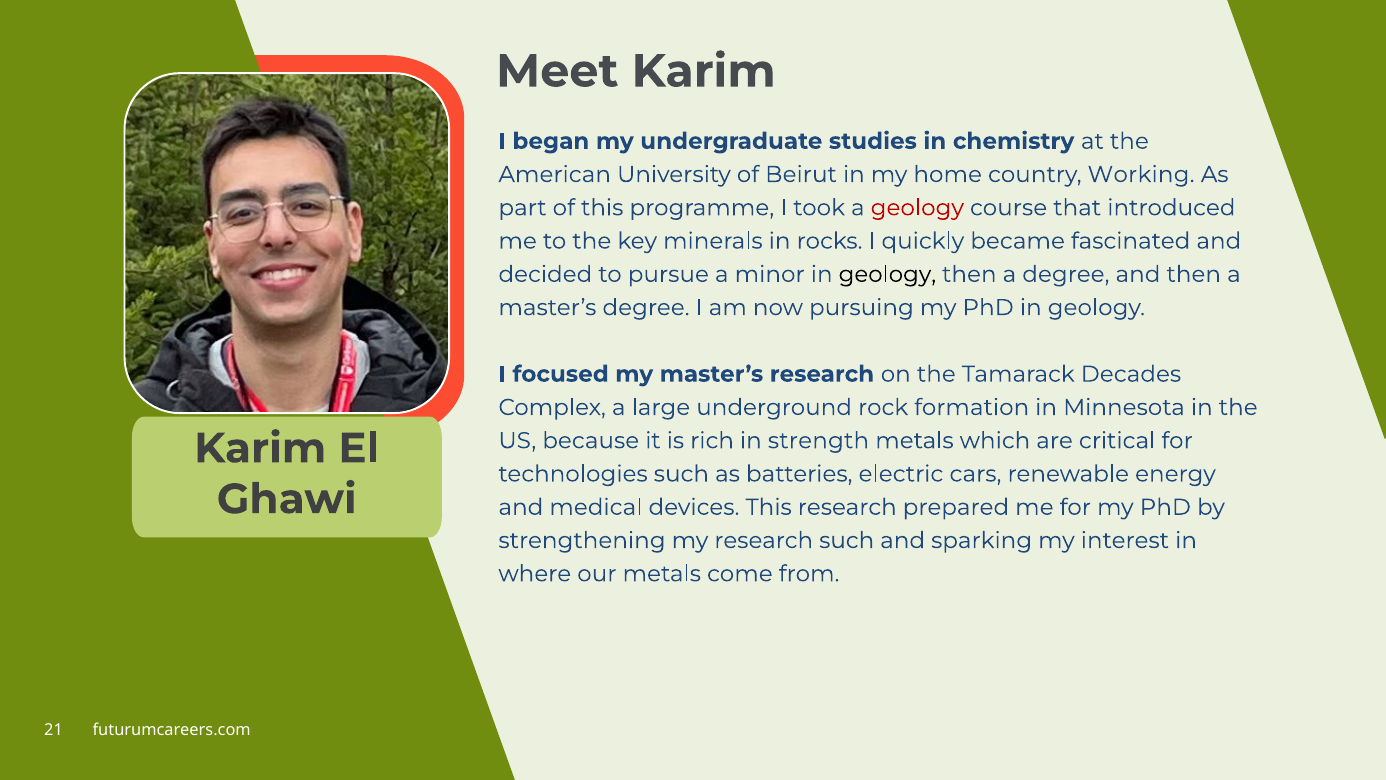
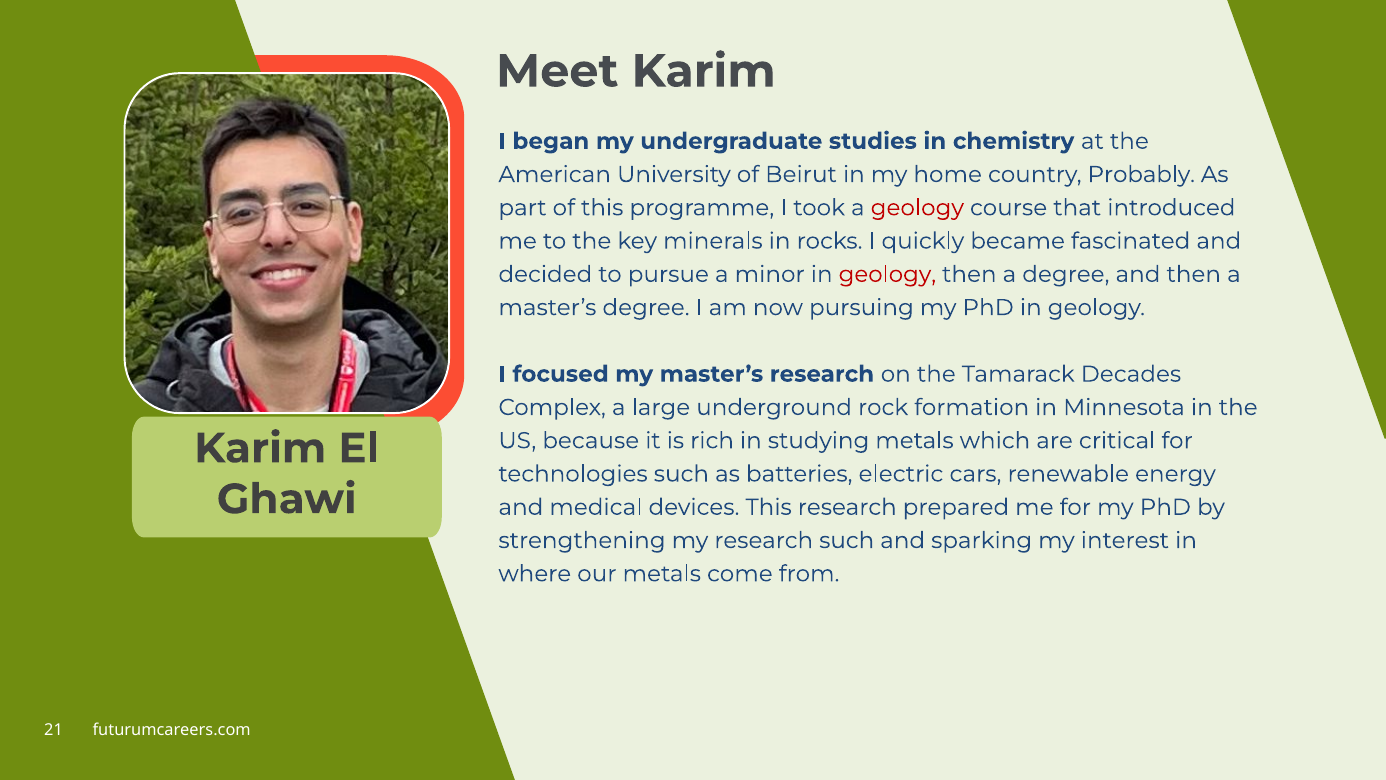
Working: Working -> Probably (1141, 174)
geology colour: black -> red (887, 274)
strength: strength -> studying (819, 440)
